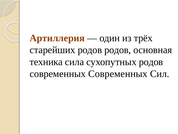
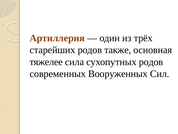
родов родов: родов -> также (118, 50)
техника: техника -> тяжелее (46, 62)
современных Современных: Современных -> Вооруженных (118, 74)
